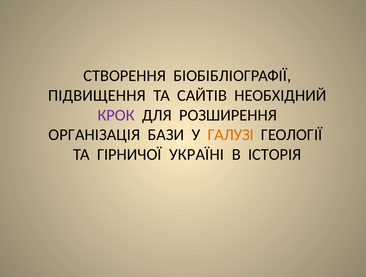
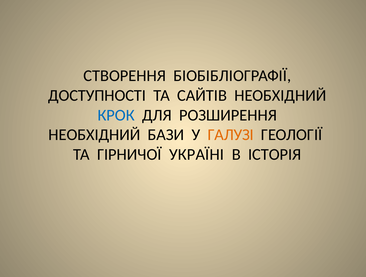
ПІДВИЩЕННЯ: ПІДВИЩЕННЯ -> ДОСТУПНОСТІ (97, 95)
КРОК colour: purple -> blue (116, 115)
ОРГАНІЗАЦІЯ: ОРГАНІЗАЦІЯ -> НЕОБХІДНИЙ (94, 135)
